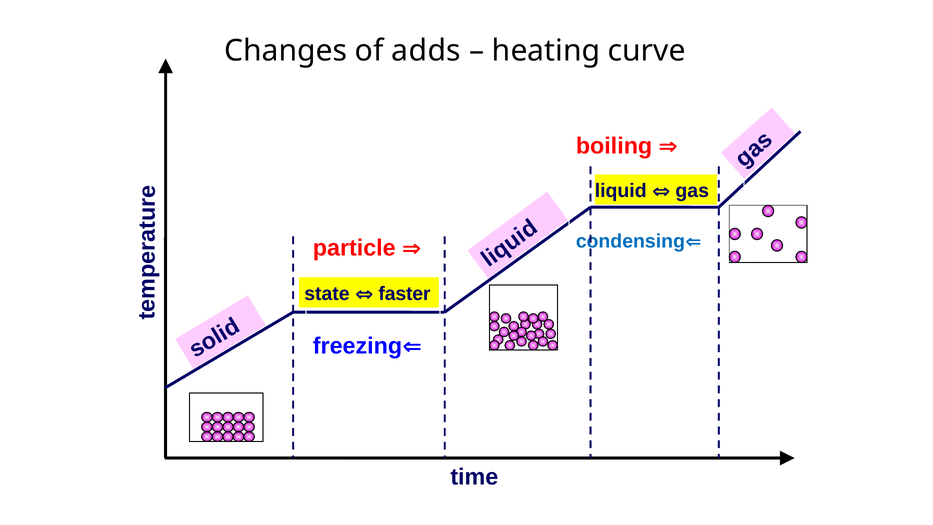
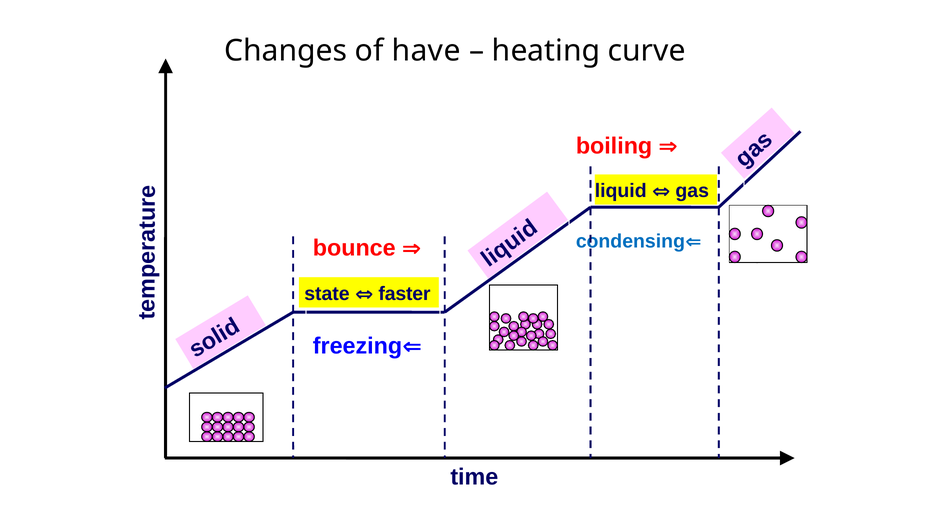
adds: adds -> have (426, 51)
particle: particle -> bounce (354, 248)
